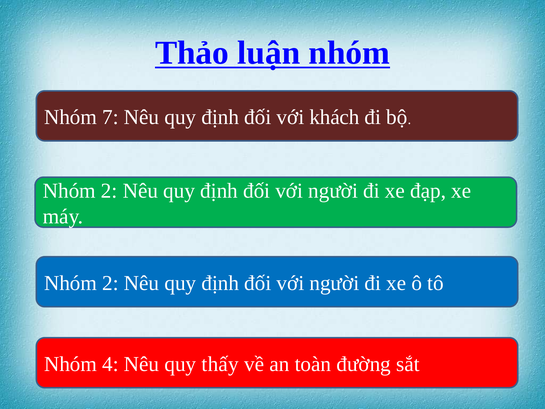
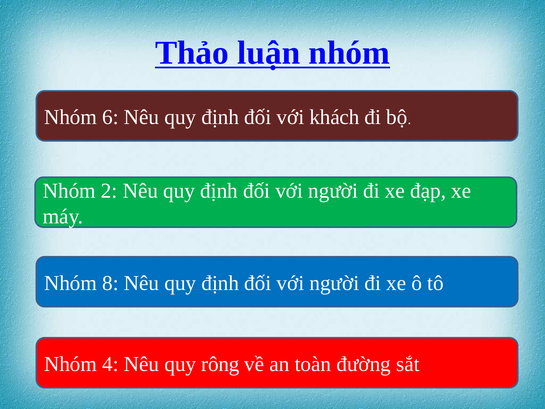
7: 7 -> 6 (110, 117)
2: 2 -> 8 (110, 283)
thấy: thấy -> rông (220, 364)
